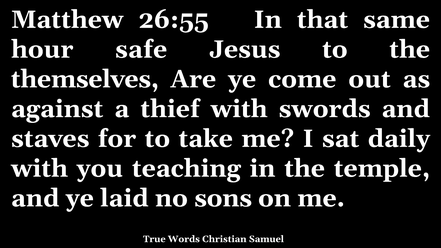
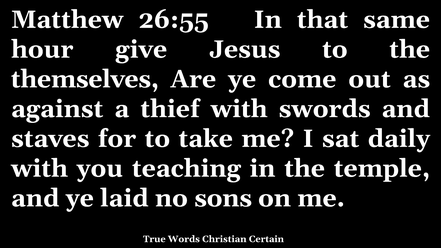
safe: safe -> give (141, 49)
Samuel: Samuel -> Certain (266, 239)
